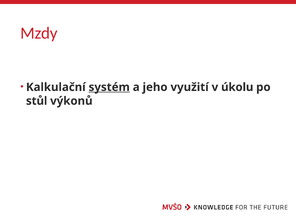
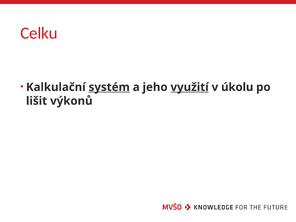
Mzdy: Mzdy -> Celku (39, 33)
využití underline: none -> present (190, 87)
stůl: stůl -> lišit (37, 101)
